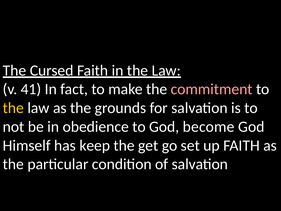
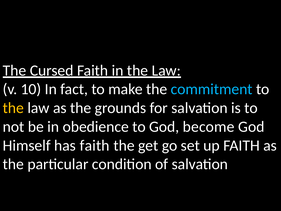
41: 41 -> 10 (31, 89)
commitment colour: pink -> light blue (212, 89)
has keep: keep -> faith (95, 145)
